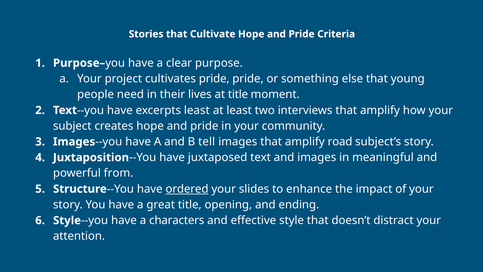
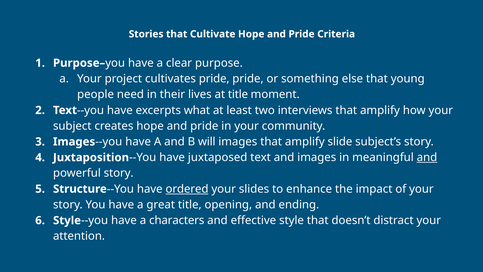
excerpts least: least -> what (197, 110)
tell: tell -> will (207, 142)
road: road -> slide (340, 142)
and underline: none -> present (427, 157)
powerful from: from -> story (119, 173)
